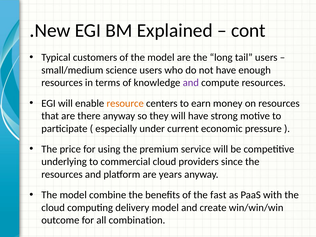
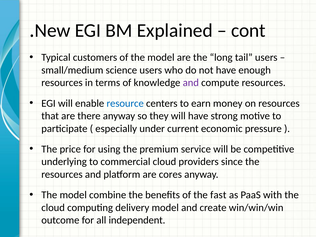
resource colour: orange -> blue (125, 103)
years: years -> cores (170, 174)
combination: combination -> independent (137, 220)
